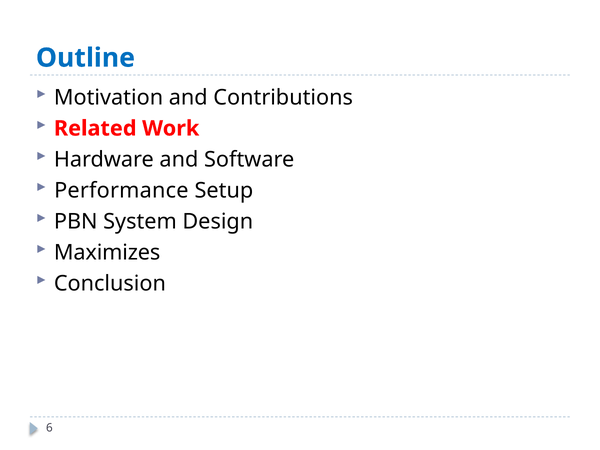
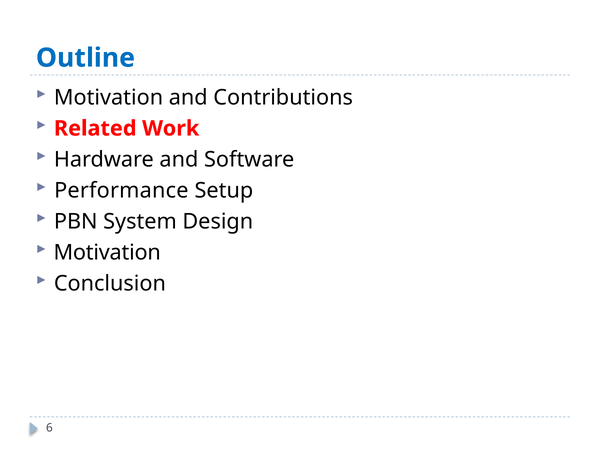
Maximizes: Maximizes -> Motivation (107, 252)
